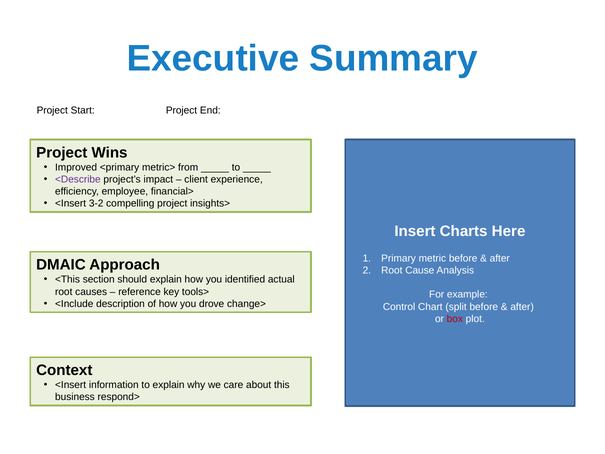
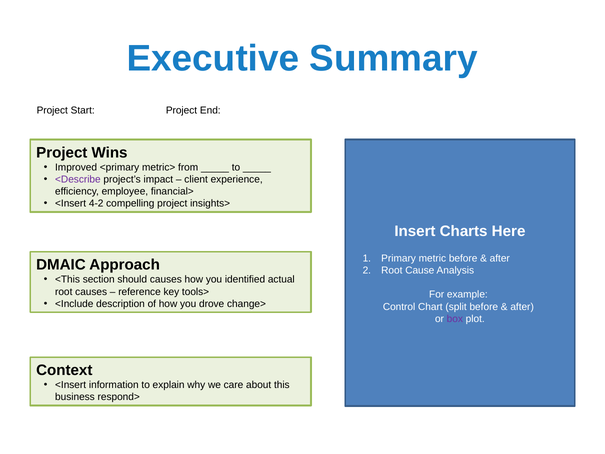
3-2: 3-2 -> 4-2 (96, 204)
should explain: explain -> causes (166, 279)
box colour: red -> purple (455, 319)
